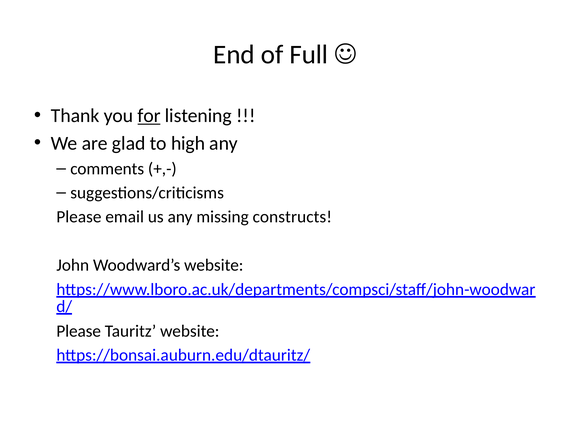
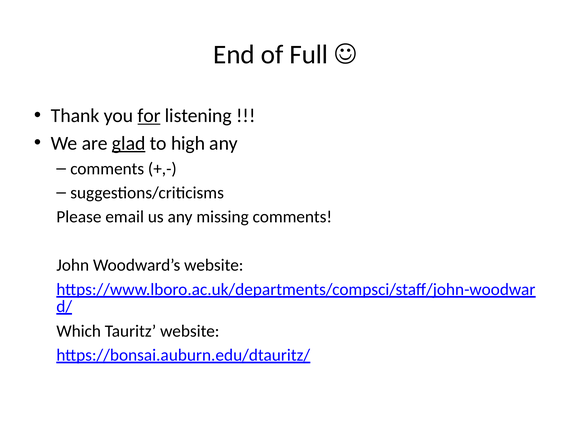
glad underline: none -> present (129, 143)
missing constructs: constructs -> comments (292, 217)
Please: Please -> Which (79, 332)
